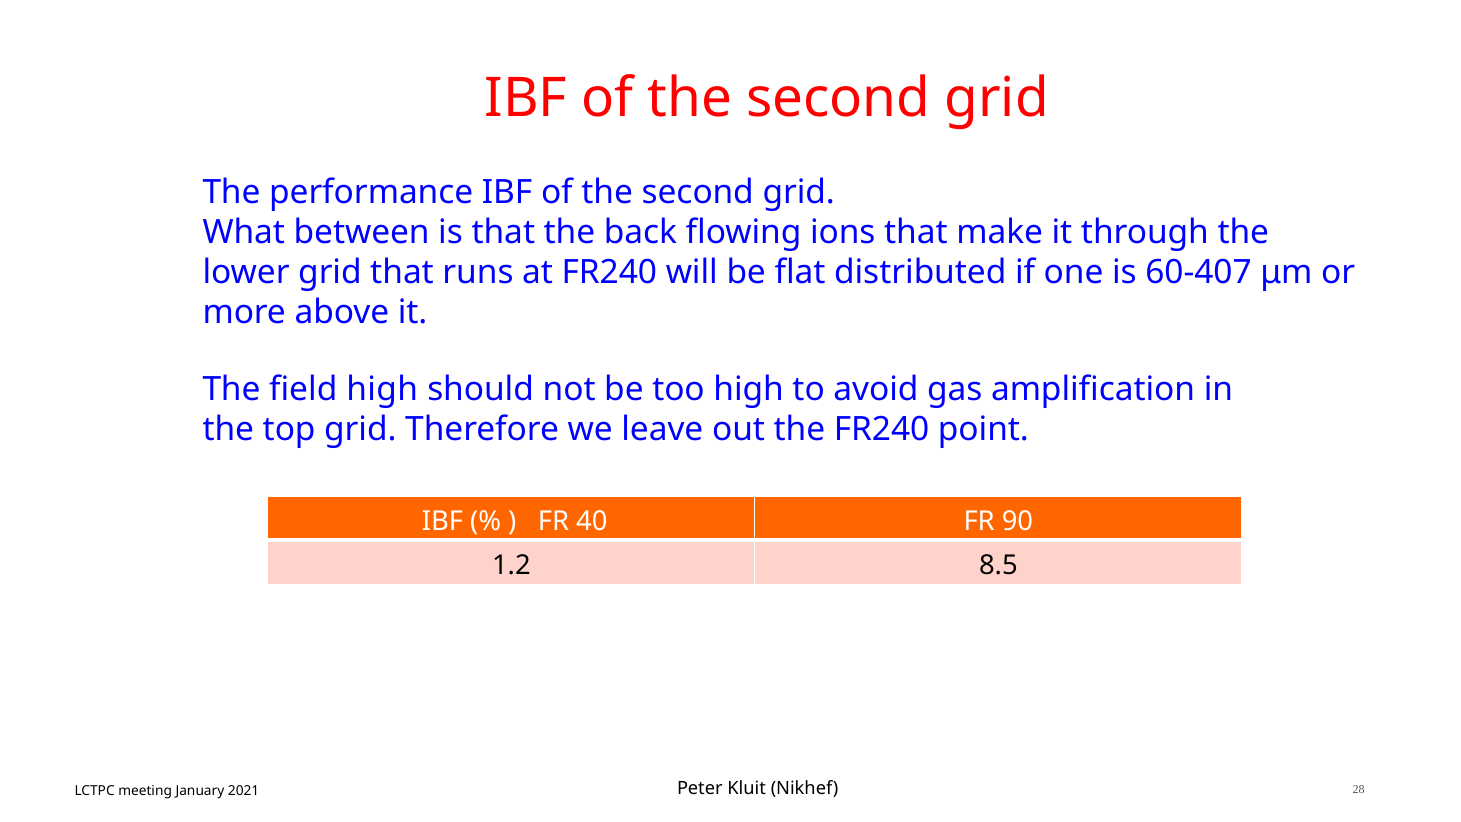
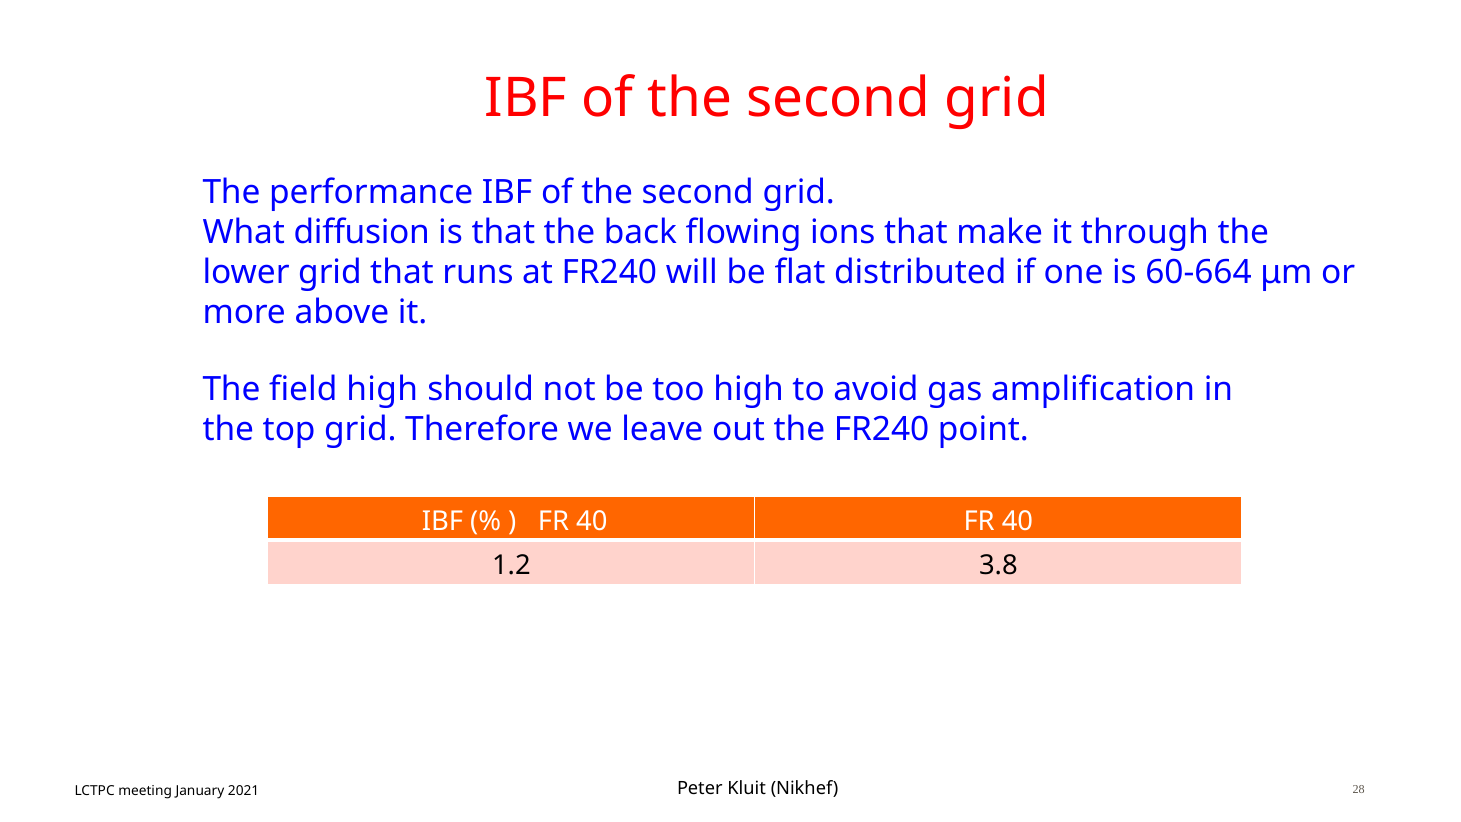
between: between -> diffusion (362, 232)
60-407: 60-407 -> 60-664 (1199, 273)
40 FR 90: 90 -> 40 (1017, 522)
8.5: 8.5 -> 3.8 (998, 566)
